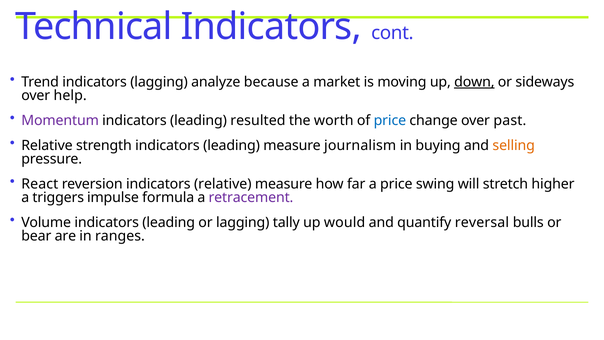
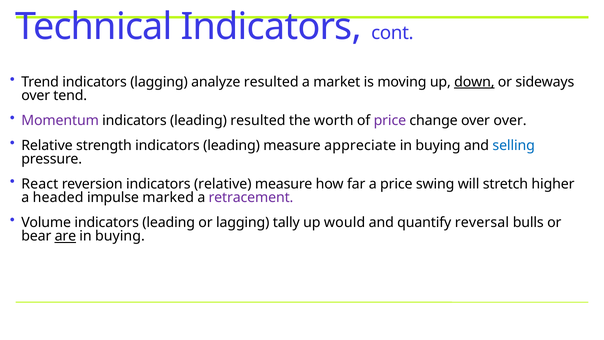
analyze because: because -> resulted (271, 82)
help: help -> tend (70, 96)
price colour: blue -> purple (390, 121)
over past: past -> over (510, 121)
journalism: journalism -> appreciate (360, 145)
selling colour: orange -> blue (514, 145)
triggers: triggers -> headed (58, 198)
formula: formula -> marked (168, 198)
are underline: none -> present (65, 236)
ranges: ranges -> buying (120, 236)
